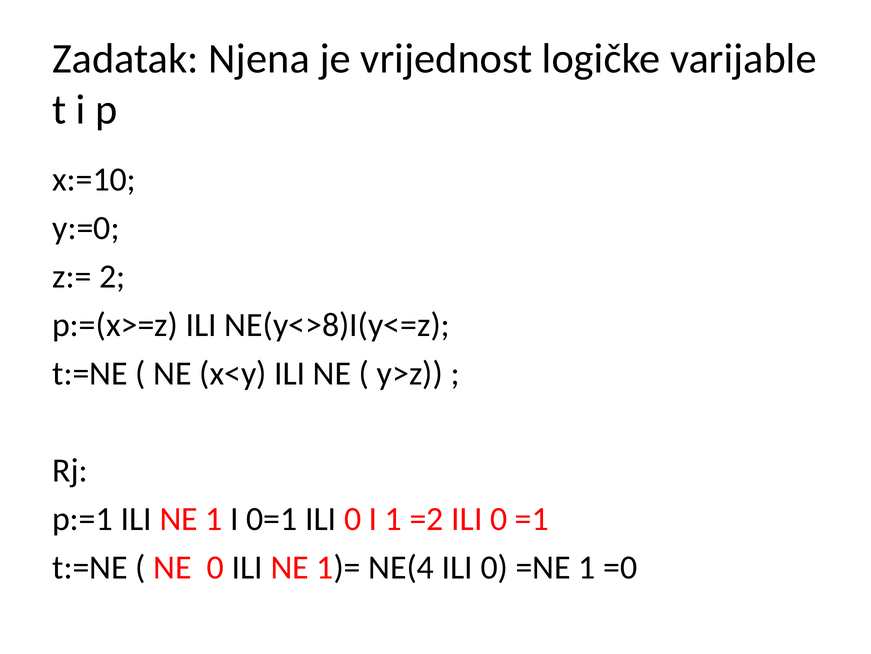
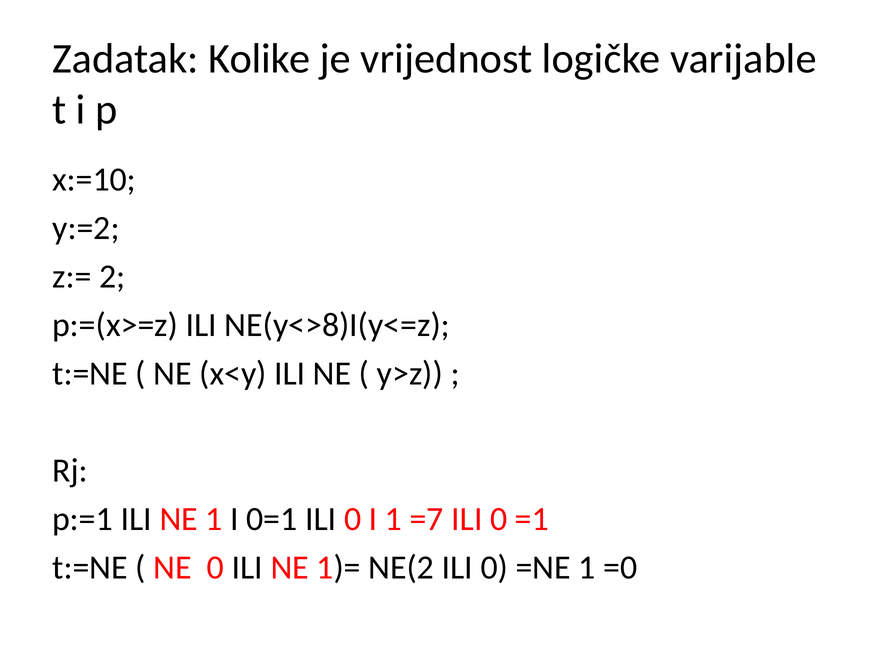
Njena: Njena -> Kolike (259, 59)
y:=0: y:=0 -> y:=2 (86, 228)
=2: =2 -> =7 (427, 518)
NE(4: NE(4 -> NE(2 (401, 567)
